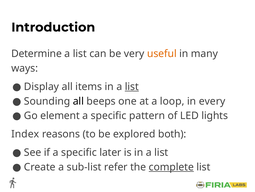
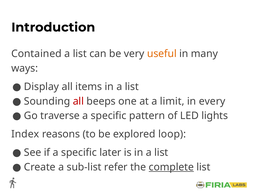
Determine: Determine -> Contained (36, 53)
list underline: present -> none (132, 86)
all colour: black -> red (78, 101)
loop: loop -> limit (172, 101)
element: element -> traverse (60, 115)
both: both -> loop (172, 134)
